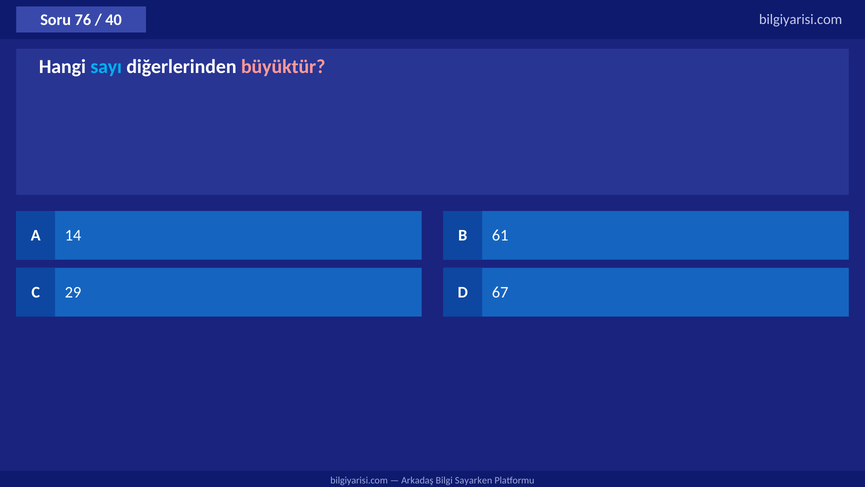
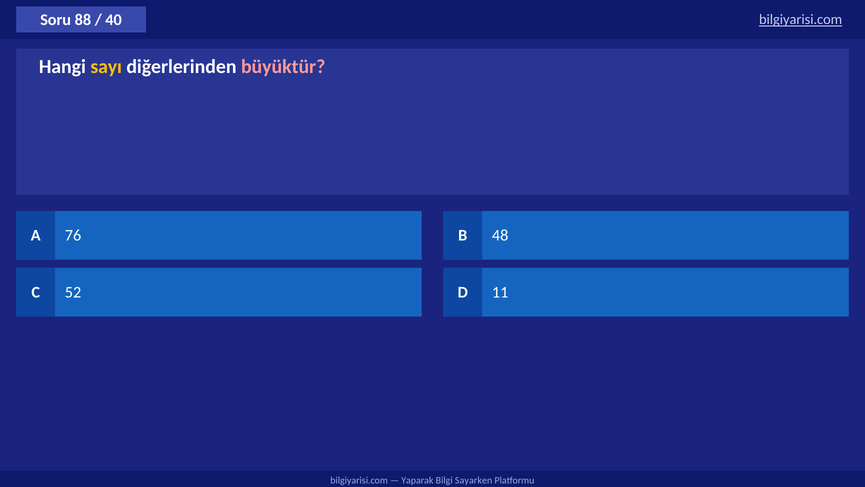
76: 76 -> 88 (83, 20)
bilgiyarisi.com underline: none -> present (801, 20)
sayı colour: light blue -> yellow (106, 67)
14: 14 -> 76 (73, 235)
61: 61 -> 48 (500, 235)
29: 29 -> 52 (73, 292)
67: 67 -> 11 (500, 292)
Arkadaş: Arkadaş -> Yaparak (417, 480)
